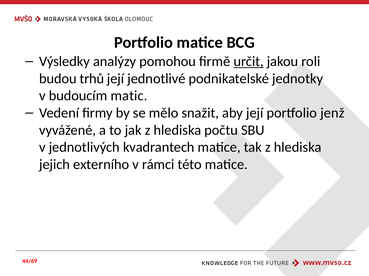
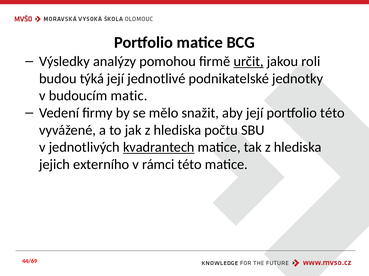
trhů: trhů -> týká (92, 79)
portfolio jenž: jenž -> této (332, 113)
kvadrantech underline: none -> present (159, 148)
